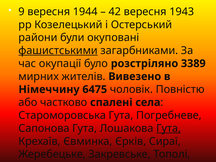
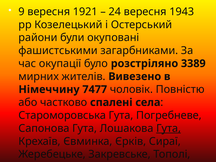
1944: 1944 -> 1921 (85, 12)
42: 42 -> 24 (115, 12)
фашистськими underline: present -> none (58, 51)
6475: 6475 -> 7477 (95, 89)
